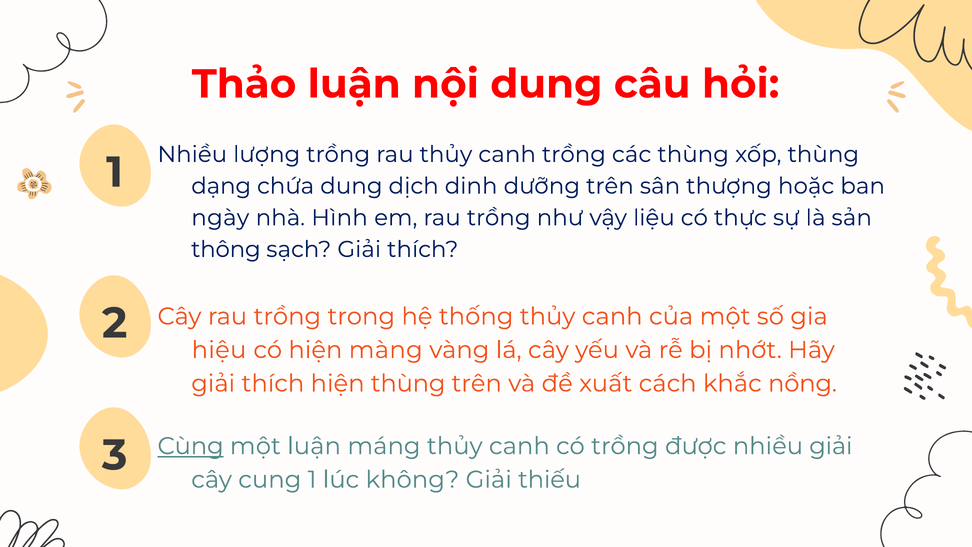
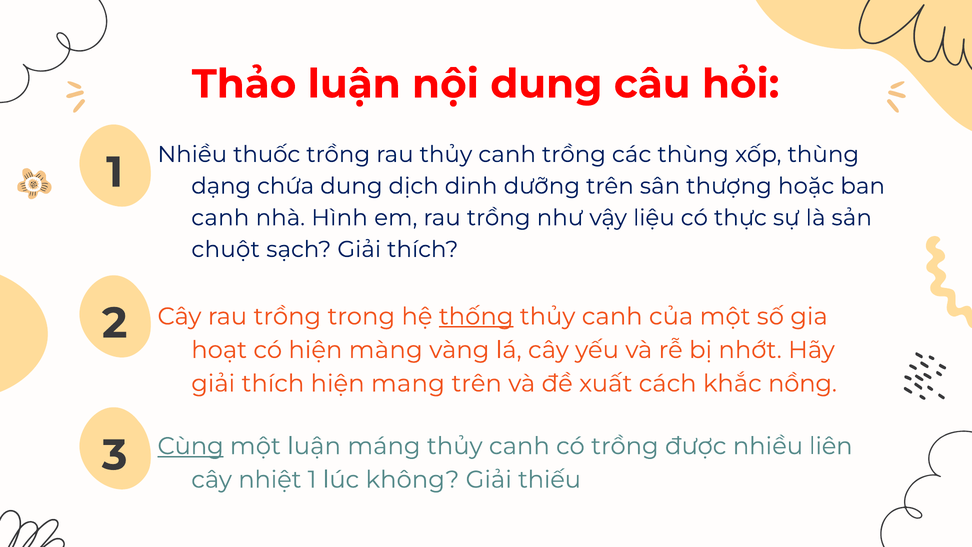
lượng: lượng -> thuốc (267, 154)
ngày: ngày -> canh (220, 218)
thông: thông -> chuột (226, 249)
thống underline: none -> present (476, 316)
hiệu: hiệu -> hoạt (219, 350)
hiện thùng: thùng -> mang (408, 383)
nhiều giải: giải -> liên (831, 446)
cung: cung -> nhiệt (270, 479)
